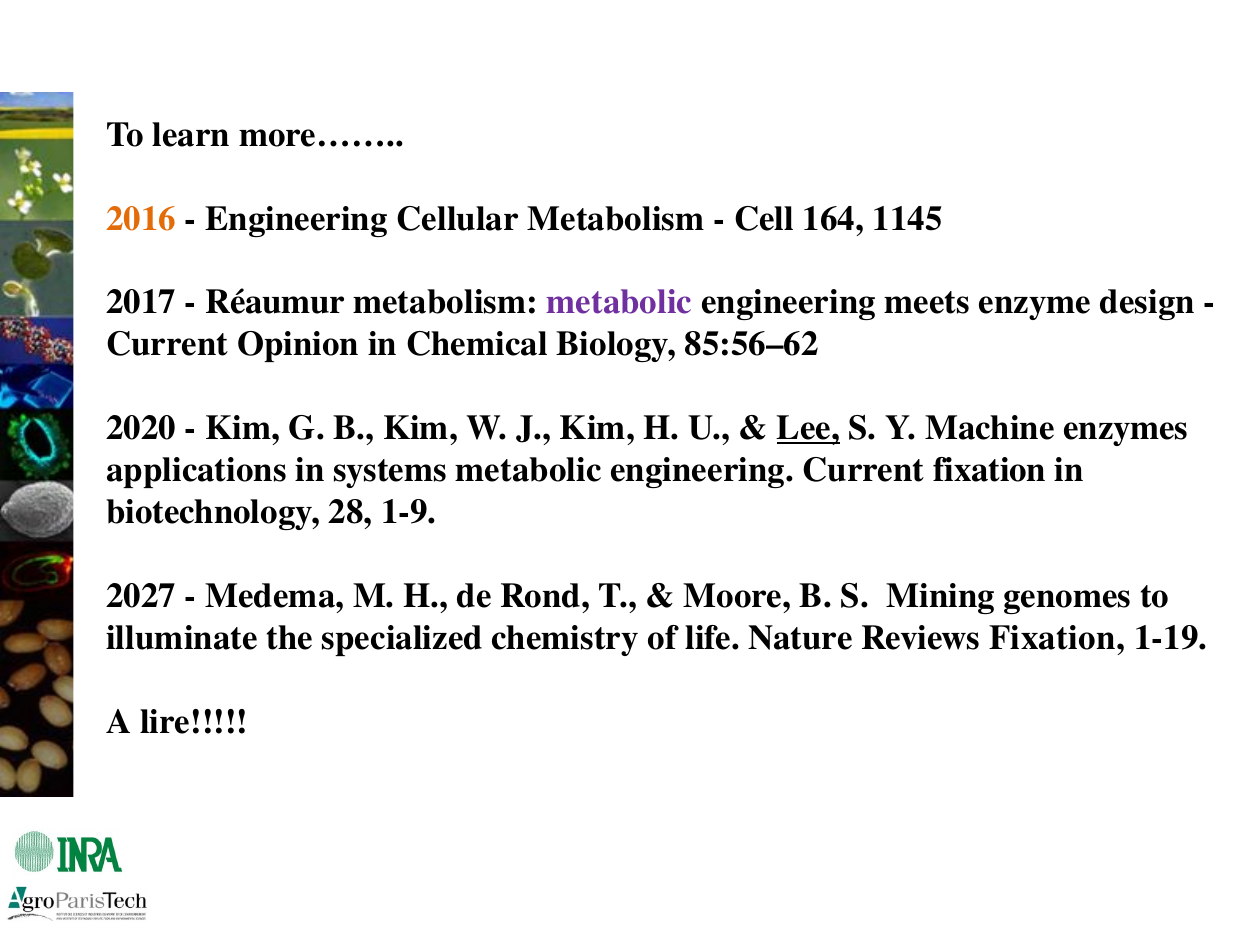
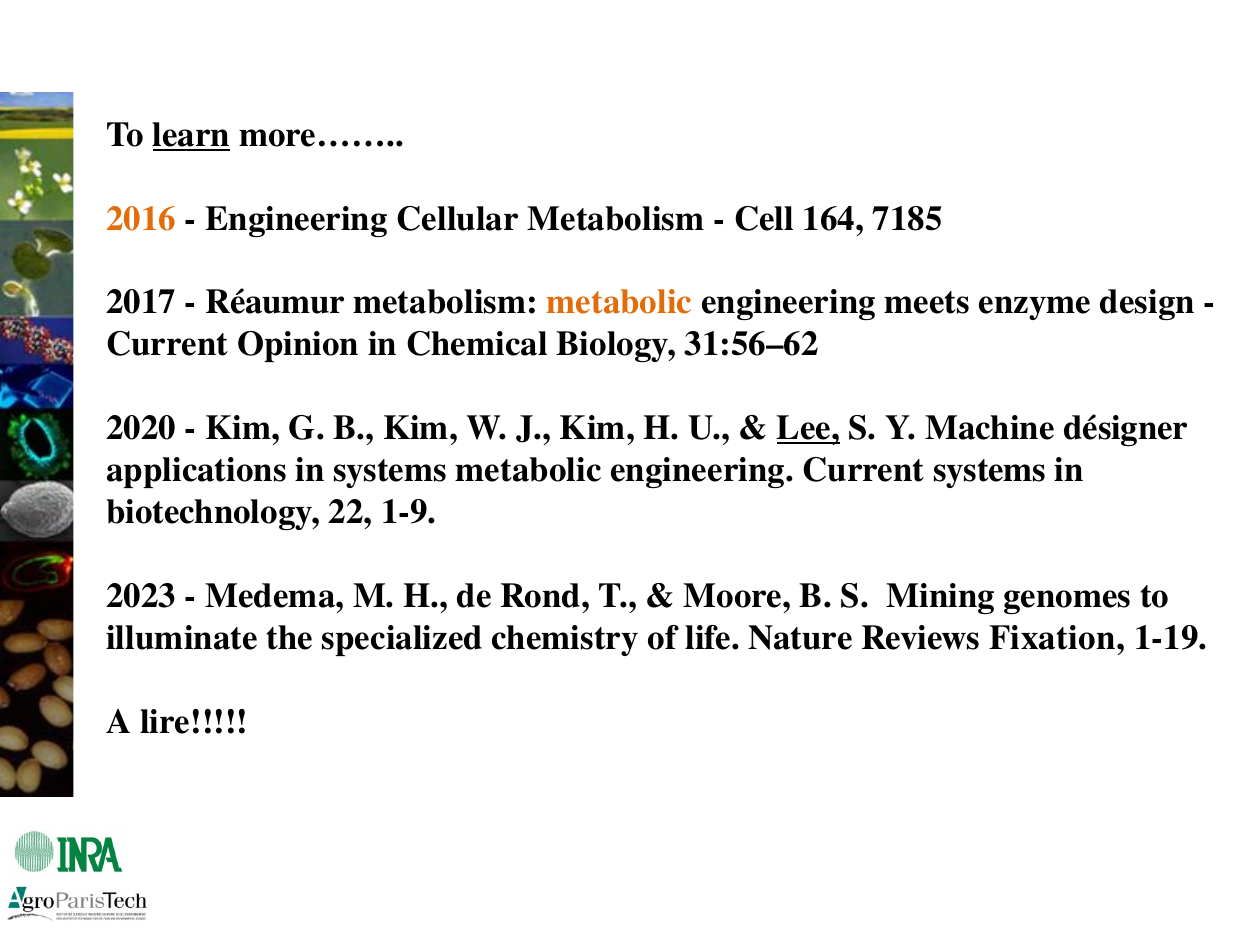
learn underline: none -> present (191, 135)
1145: 1145 -> 7185 (908, 219)
metabolic colour: purple -> orange (620, 302)
85:56–62: 85:56–62 -> 31:56–62 (752, 344)
enzymes: enzymes -> désigner (1126, 428)
Current fixation: fixation -> systems (990, 470)
28: 28 -> 22 (351, 512)
2027: 2027 -> 2023 (141, 596)
